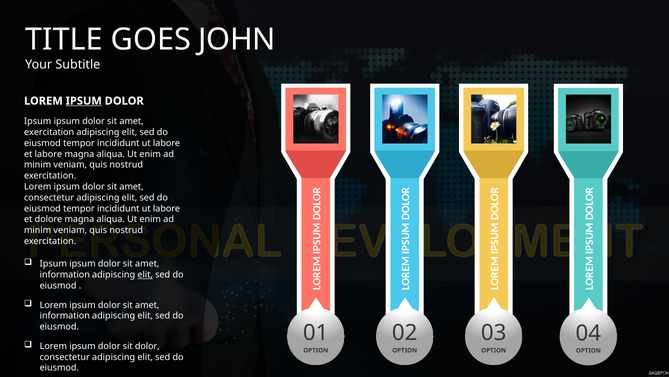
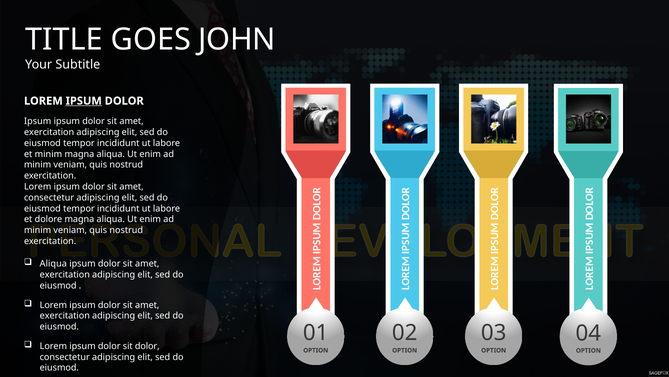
et labore: labore -> minim (48, 154)
Ipsum: Ipsum -> Aliqua (53, 263)
information: information -> exercitation (65, 274)
elit underline: present -> none (145, 274)
information: information -> exercitation (65, 315)
